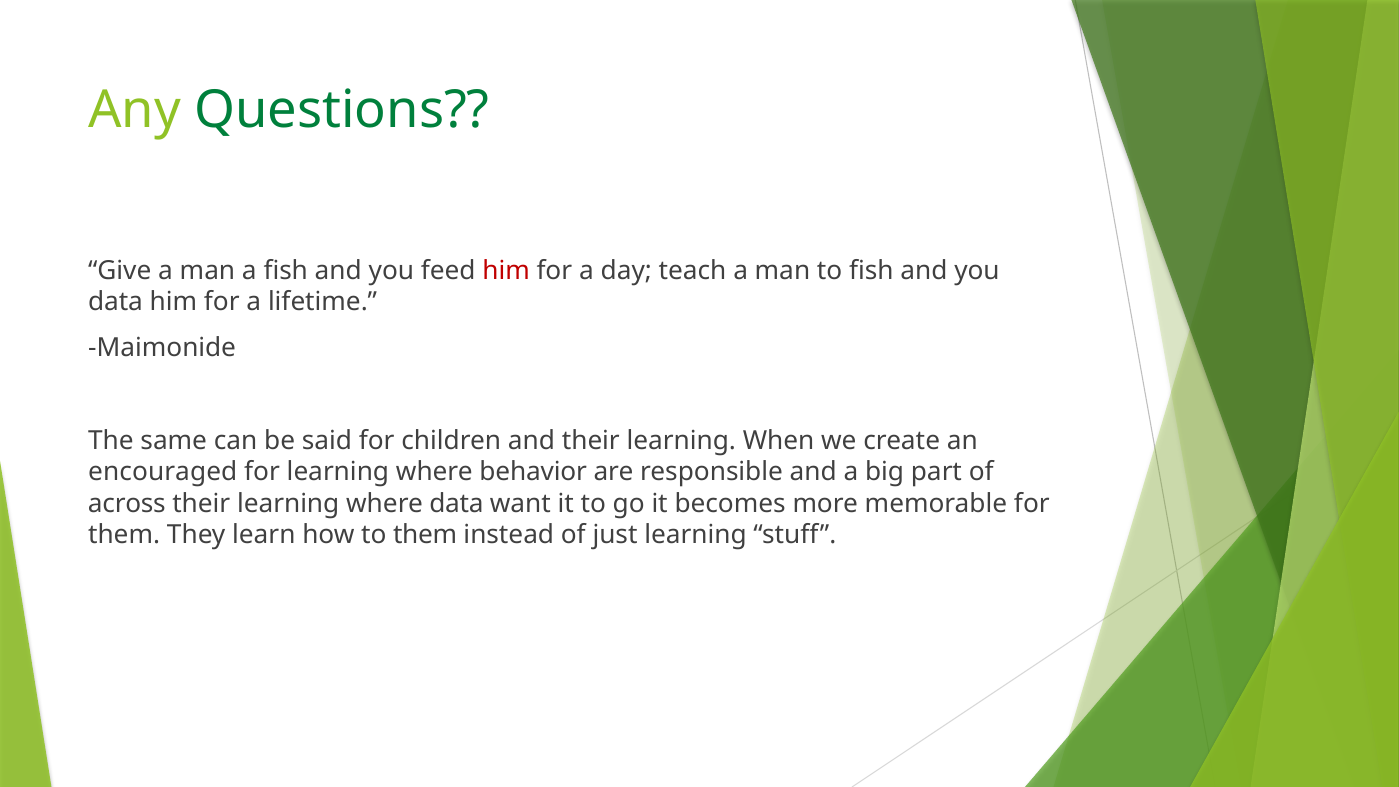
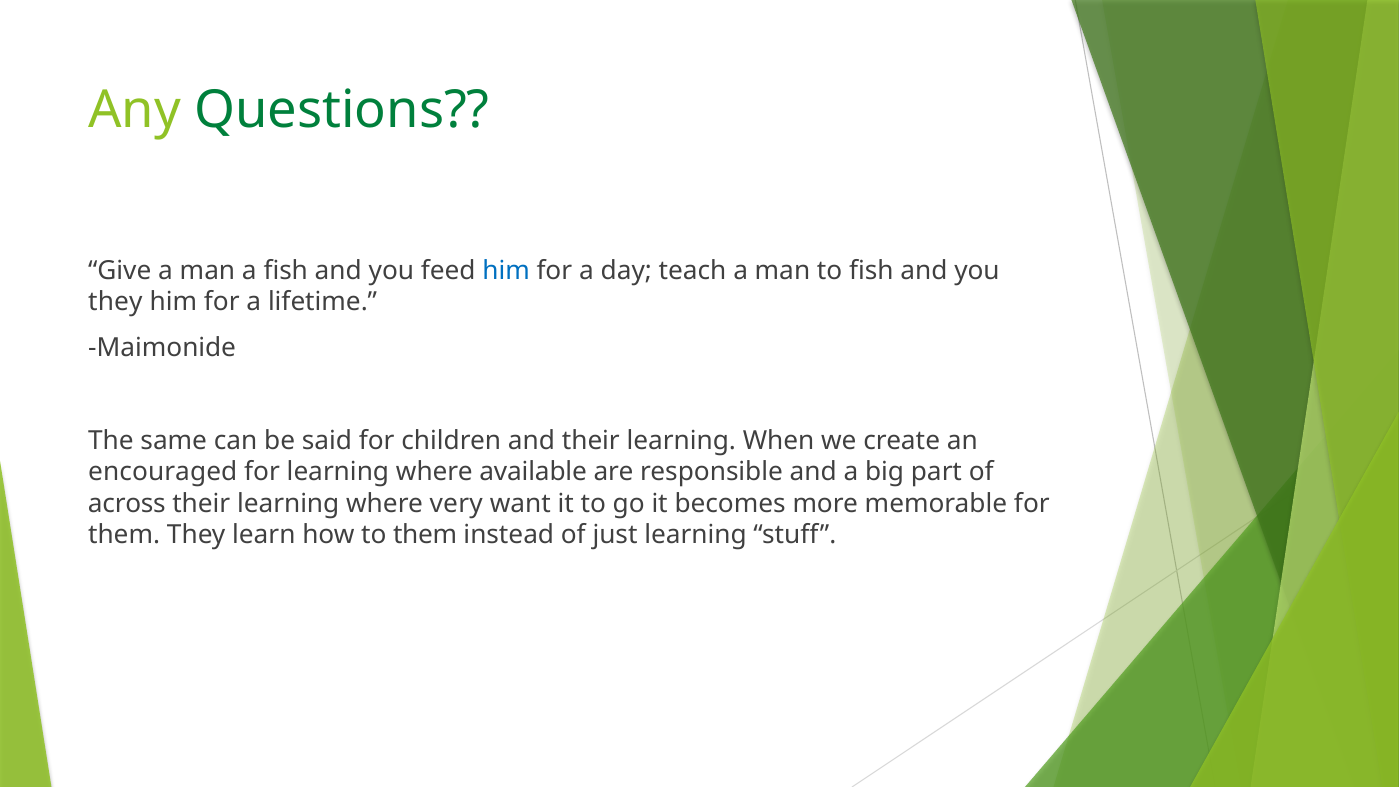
him colour: red -> blue (506, 271)
data: data -> they (115, 302)
behavior: behavior -> available (533, 472)
where data: data -> very (456, 503)
